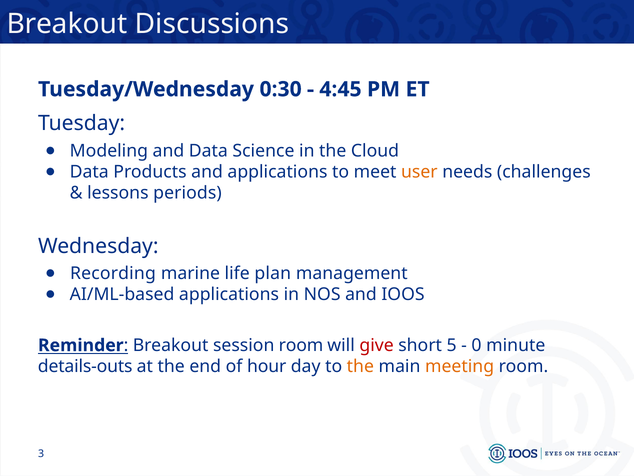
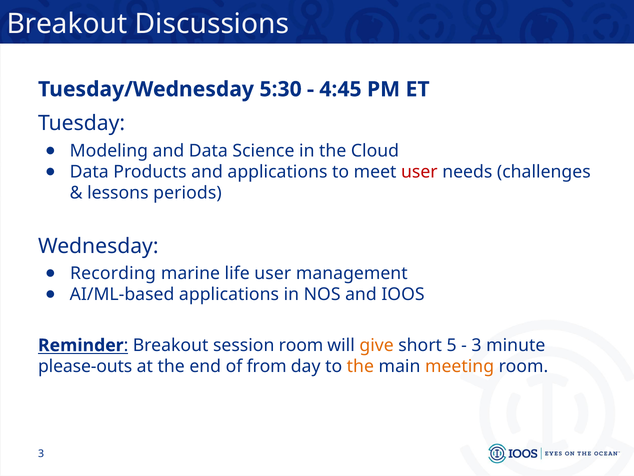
0:30: 0:30 -> 5:30 (281, 89)
user colour: orange -> red (419, 172)
life plan: plan -> user (273, 273)
give colour: red -> orange (377, 345)
0: 0 -> 3 (477, 345)
details-outs: details-outs -> please-outs (85, 366)
hour: hour -> from (267, 366)
